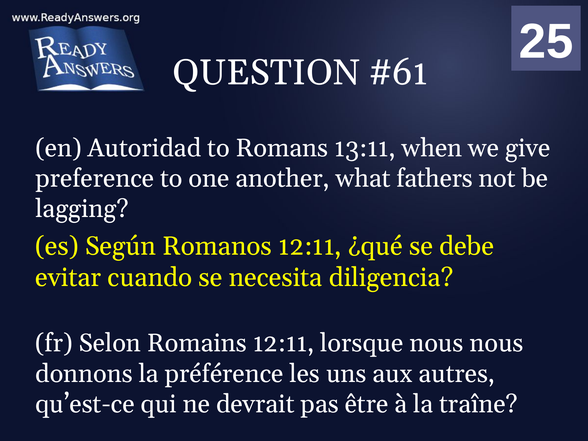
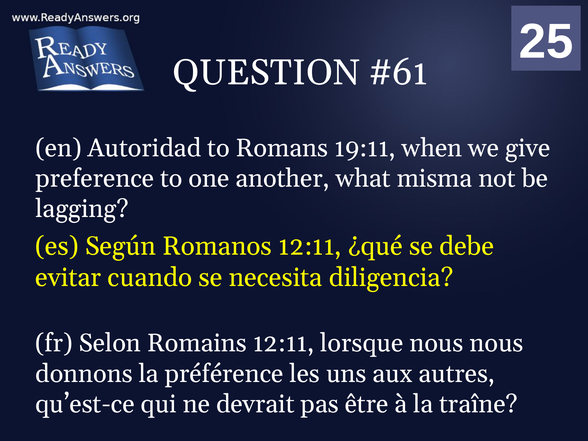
13:11: 13:11 -> 19:11 (365, 148)
fathers: fathers -> misma (434, 179)
